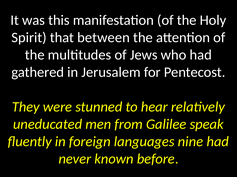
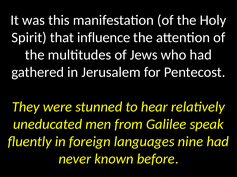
between: between -> influence (104, 38)
